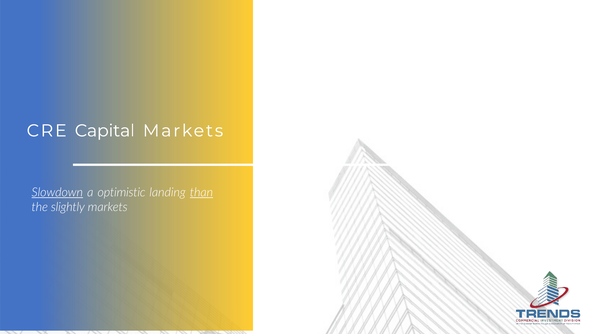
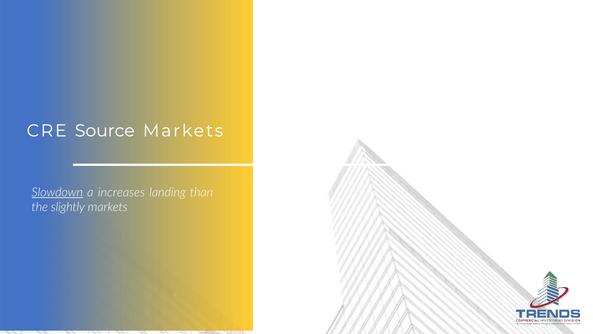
Capital: Capital -> Source (105, 131)
optimistic: optimistic -> increases (121, 192)
than underline: present -> none (201, 192)
